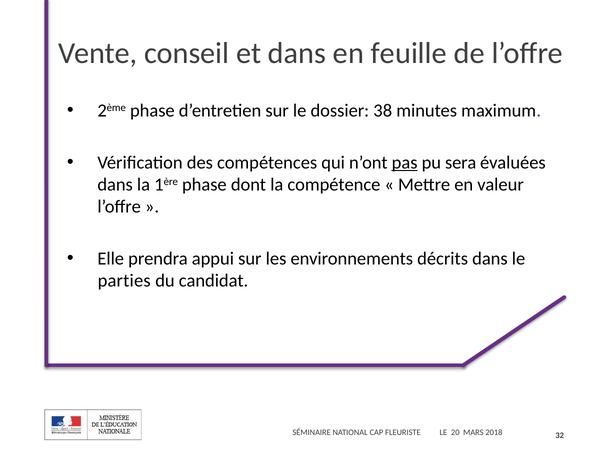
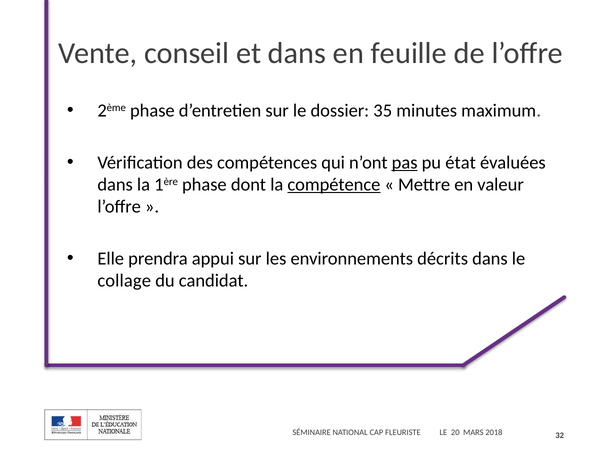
38: 38 -> 35 (383, 111)
sera: sera -> état (461, 163)
compétence underline: none -> present (334, 185)
parties: parties -> collage (124, 281)
